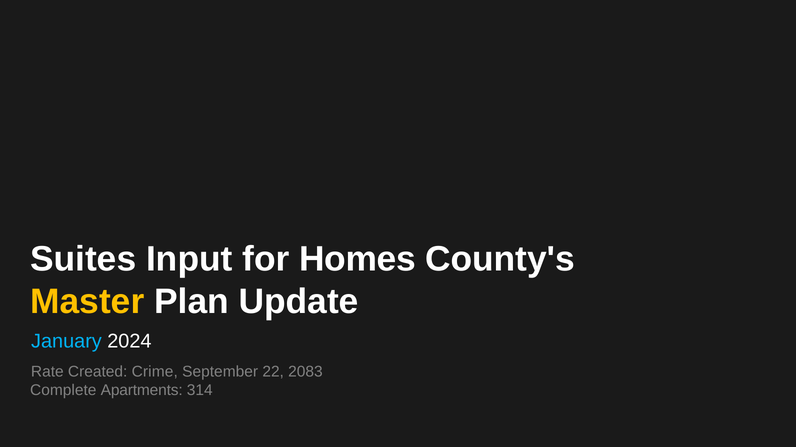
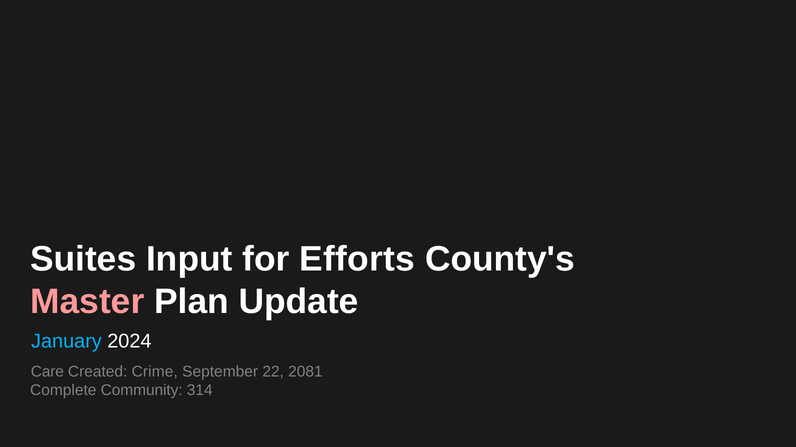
Homes: Homes -> Efforts (357, 259)
Master colour: yellow -> pink (87, 302)
Rate: Rate -> Care (47, 372)
2083: 2083 -> 2081 (305, 372)
Apartments: Apartments -> Community (142, 391)
